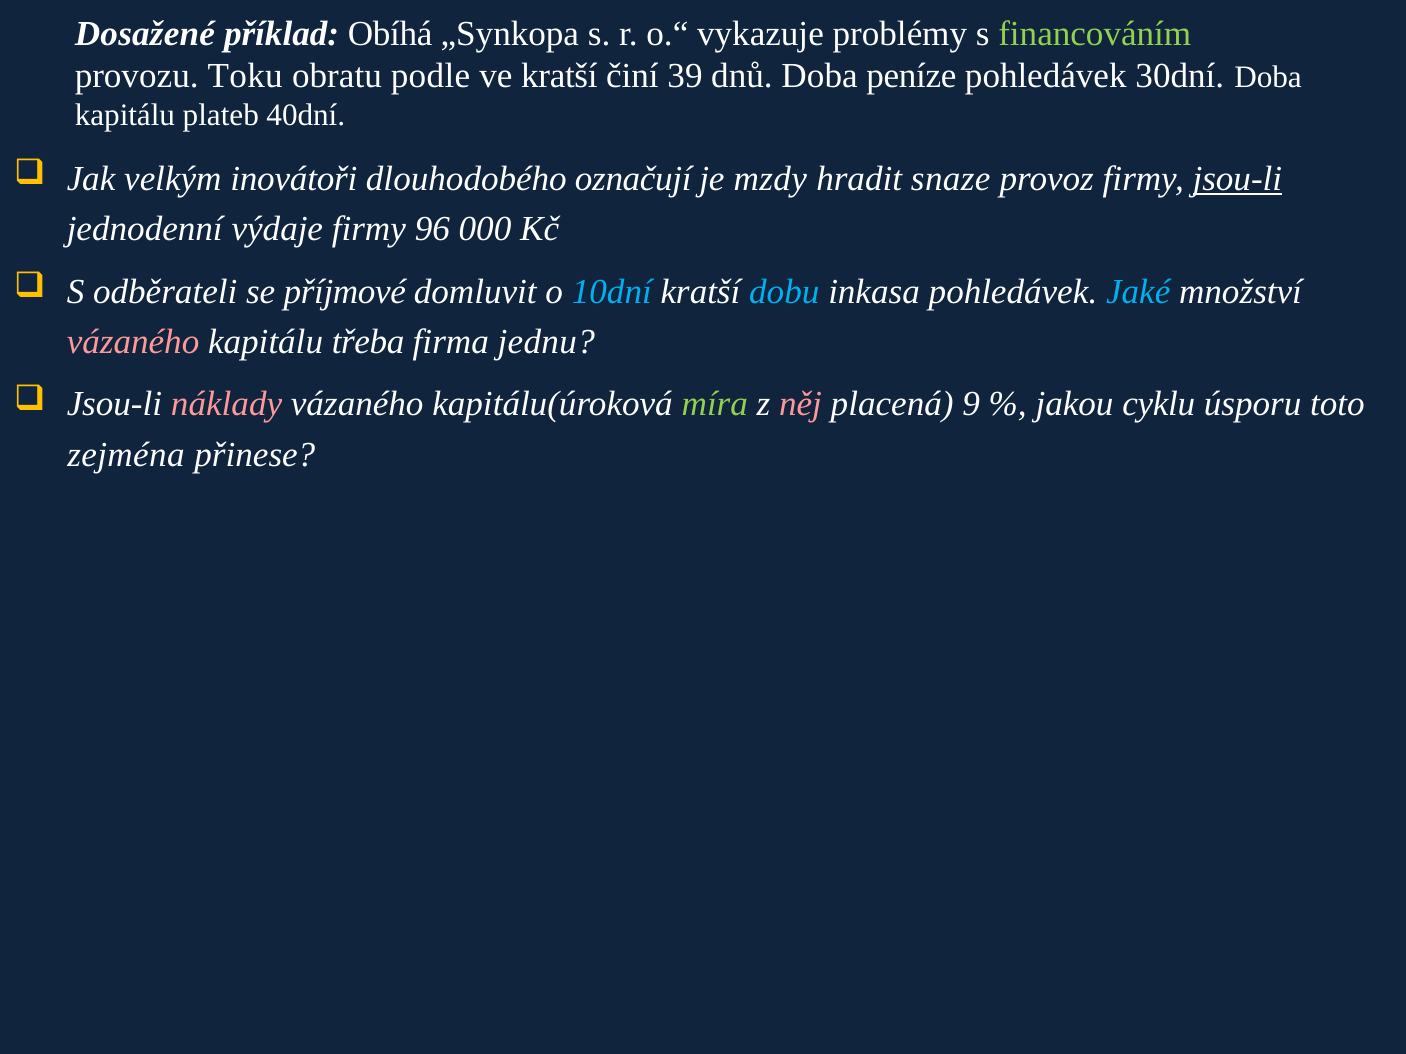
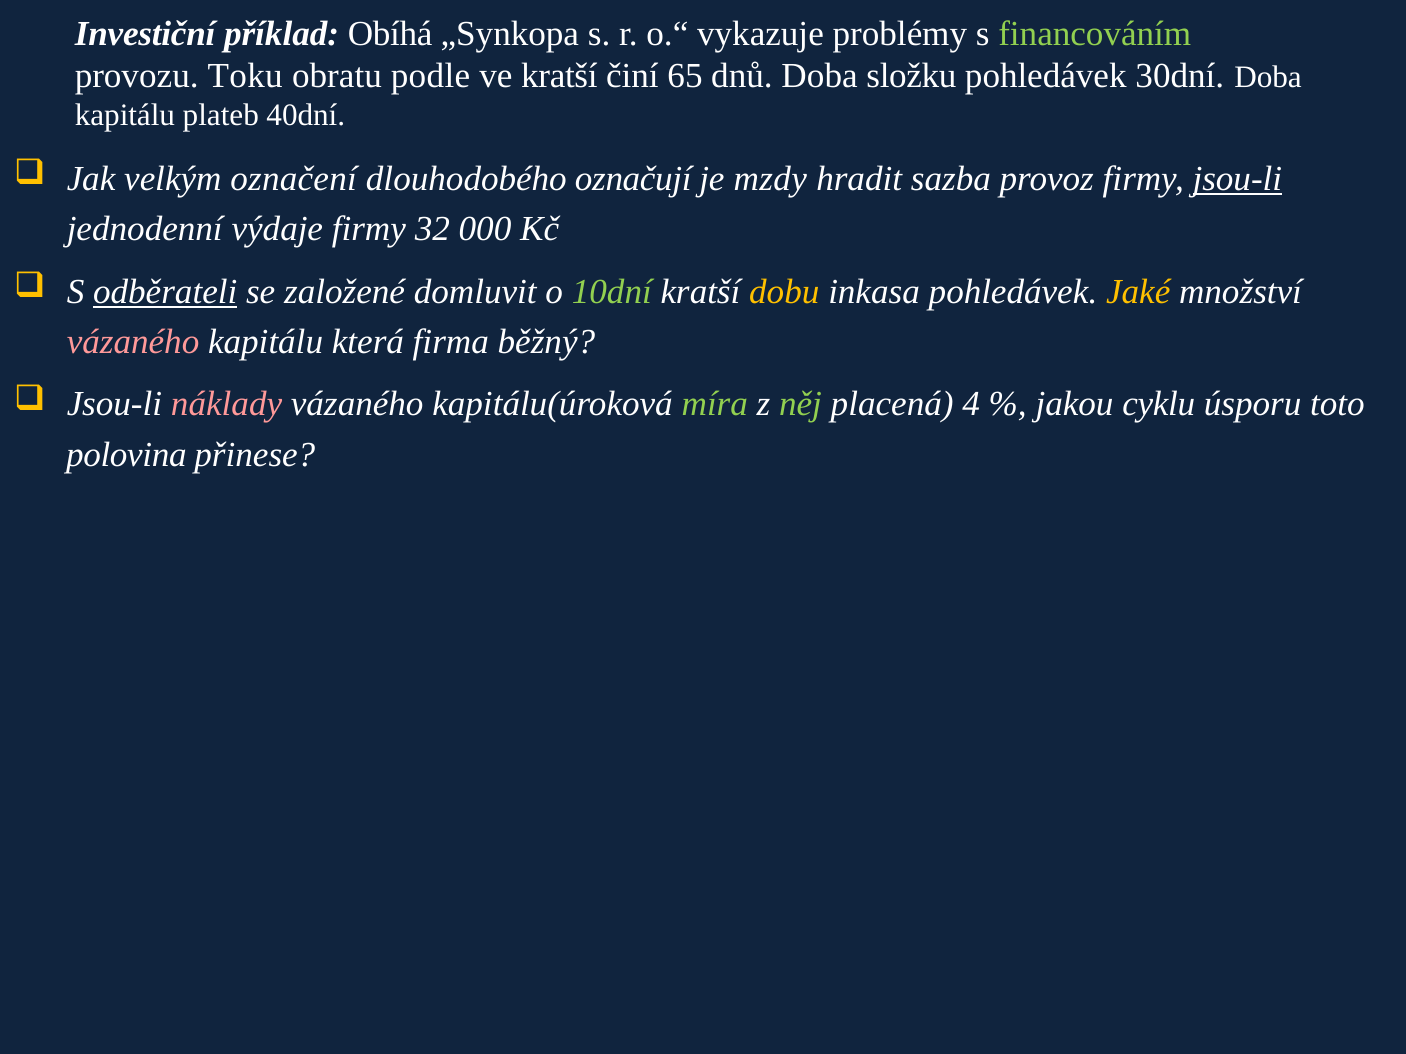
Dosažené: Dosažené -> Investiční (145, 34)
39: 39 -> 65 (685, 76)
peníze: peníze -> složku (911, 76)
inovátoři: inovátoři -> označení (294, 179)
snaze: snaze -> sazba (951, 179)
96: 96 -> 32 (432, 229)
odběrateli underline: none -> present (165, 292)
příjmové: příjmové -> založené (345, 292)
10dní colour: light blue -> light green (612, 292)
dobu colour: light blue -> yellow (784, 292)
Jaké colour: light blue -> yellow (1138, 292)
třeba: třeba -> která (368, 342)
jednu: jednu -> běžný (546, 342)
něj colour: pink -> light green (800, 405)
9: 9 -> 4 (971, 405)
zejména: zejména -> polovina (126, 455)
